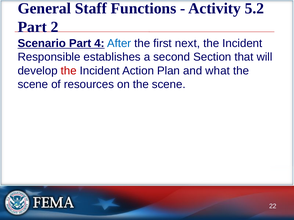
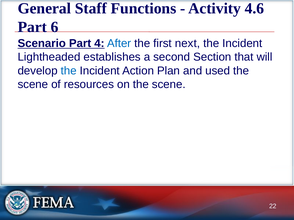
5.2: 5.2 -> 4.6 (254, 8)
2: 2 -> 6 (55, 27)
Responsible: Responsible -> Lightheaded (49, 57)
the colour: red -> blue (69, 71)
what: what -> used (218, 71)
